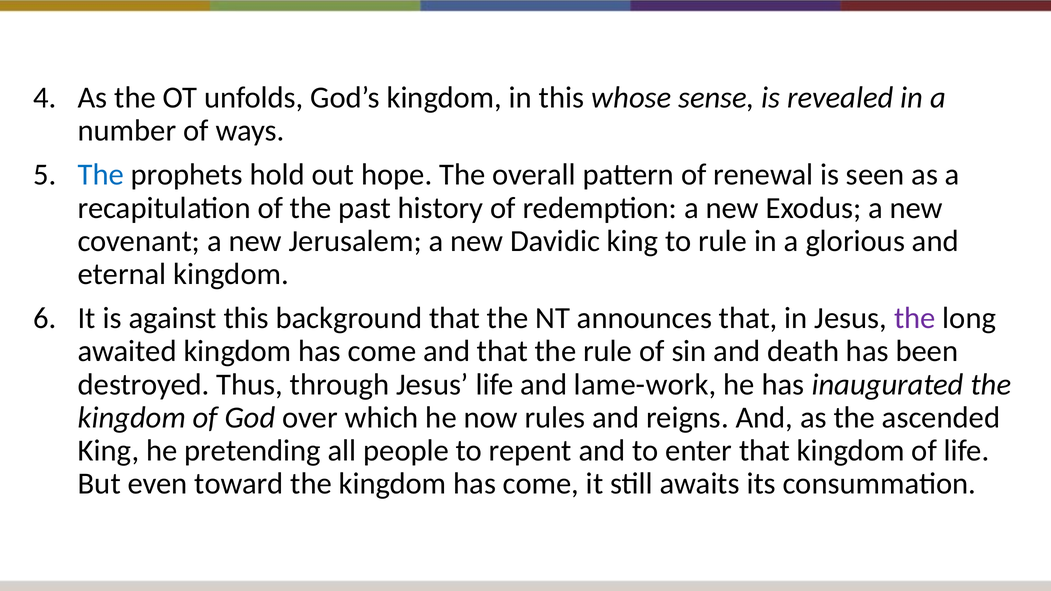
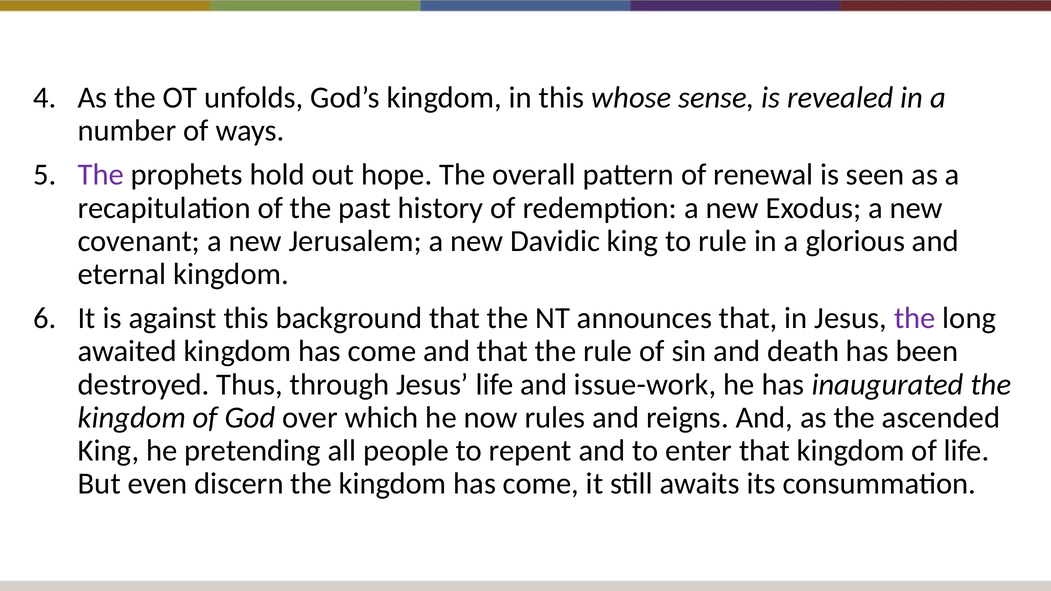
The colour: blue -> purple (101, 175)
lame-work: lame-work -> issue-work (645, 385)
toward: toward -> discern (239, 484)
